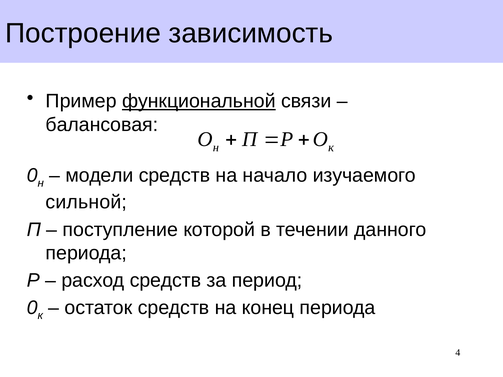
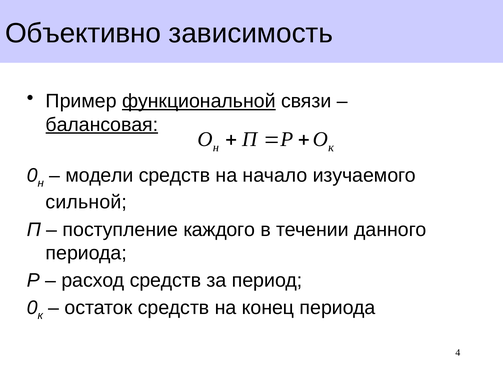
Построение: Построение -> Объективно (83, 33)
балансовая underline: none -> present (102, 125)
которой: которой -> каждого (219, 230)
